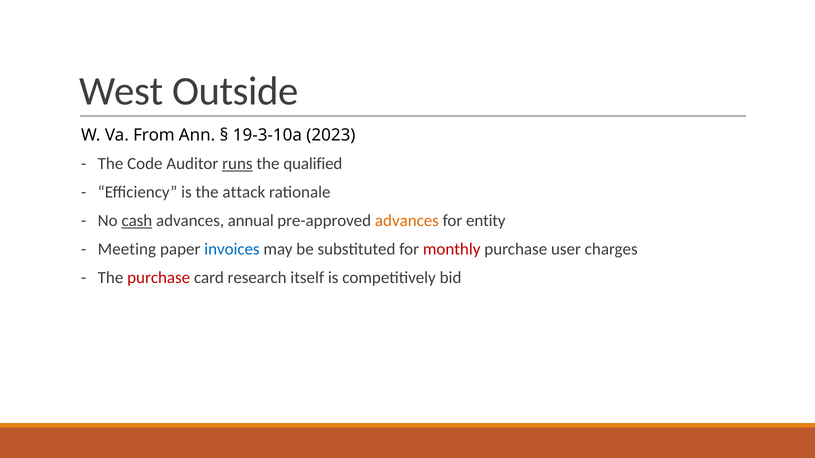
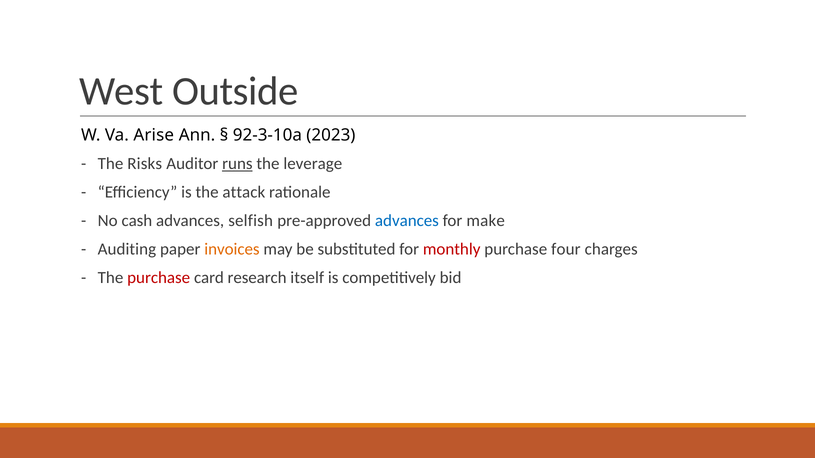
From: From -> Arise (154, 136)
19-3-10a: 19-3-10a -> 92-3-10a (267, 136)
Code: Code -> Risks (145, 164)
qualified: qualified -> leverage (313, 164)
cash underline: present -> none (137, 221)
annual: annual -> selfish (251, 221)
advances colour: orange -> blue (407, 221)
entity: entity -> make (486, 221)
Meeting: Meeting -> Auditing (127, 250)
invoices colour: blue -> orange (232, 250)
user: user -> four (566, 250)
